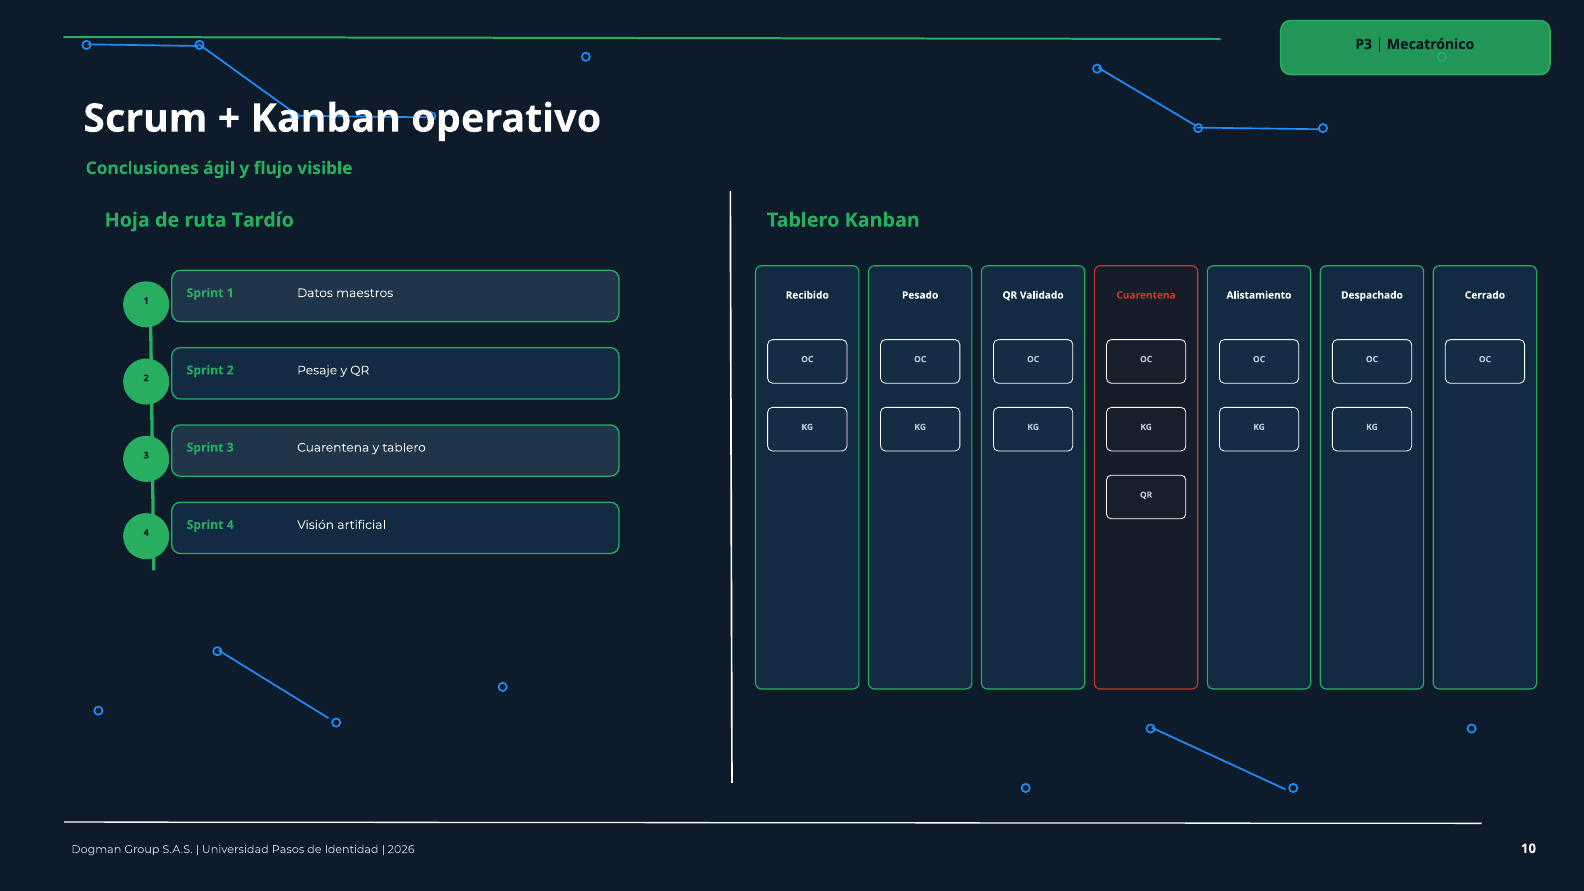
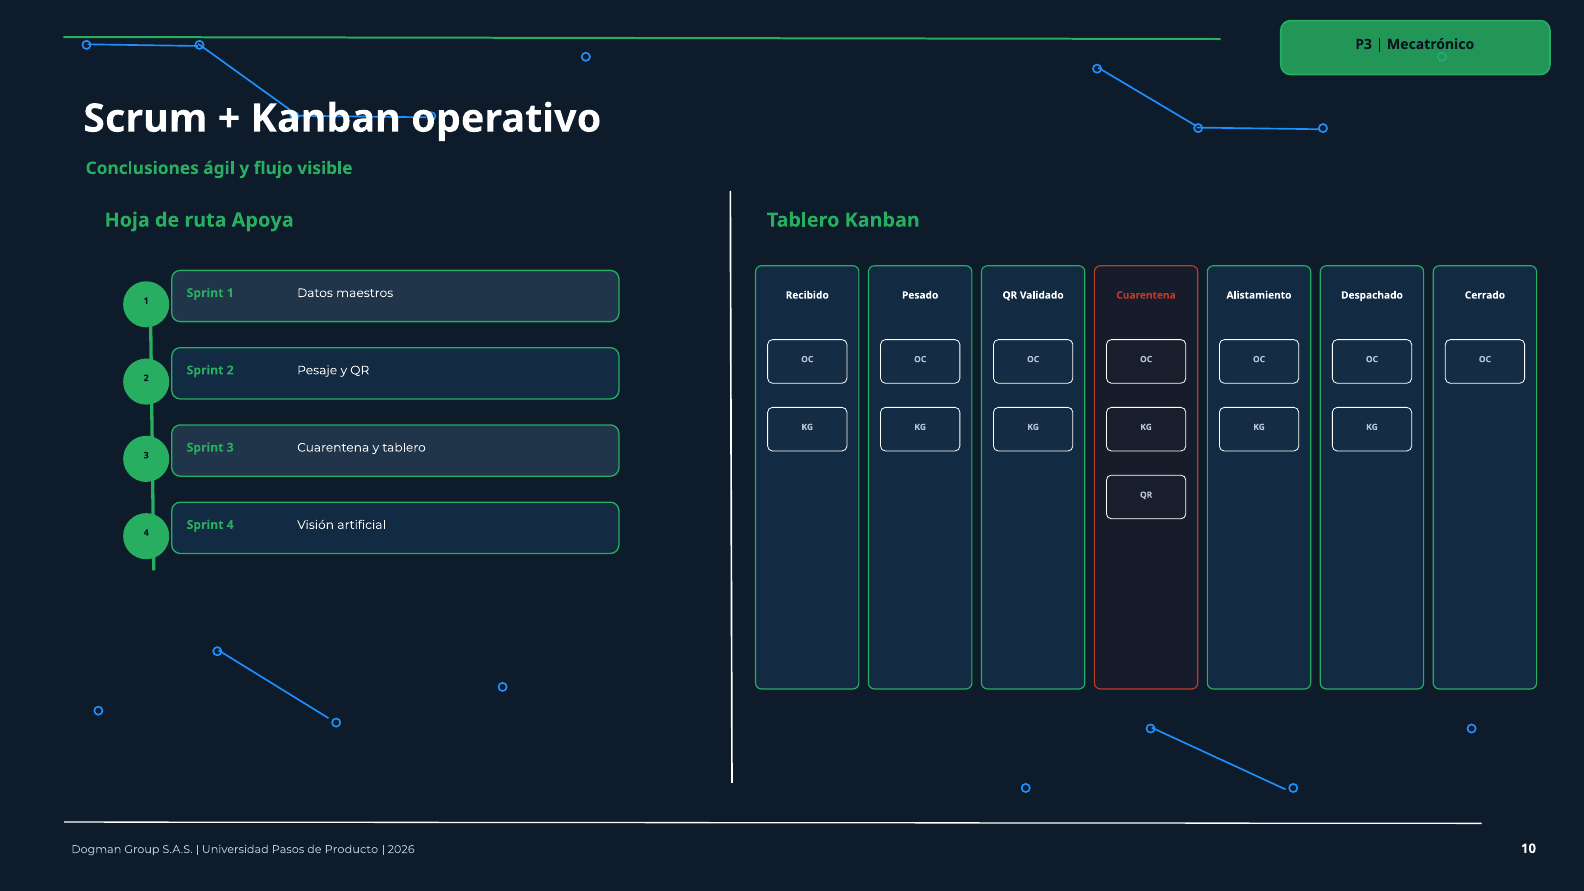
Tardío: Tardío -> Apoya (263, 220)
Identidad: Identidad -> Producto (351, 849)
